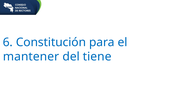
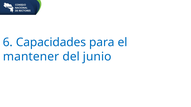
Constitución: Constitución -> Capacidades (51, 42)
tiene: tiene -> junio (97, 57)
